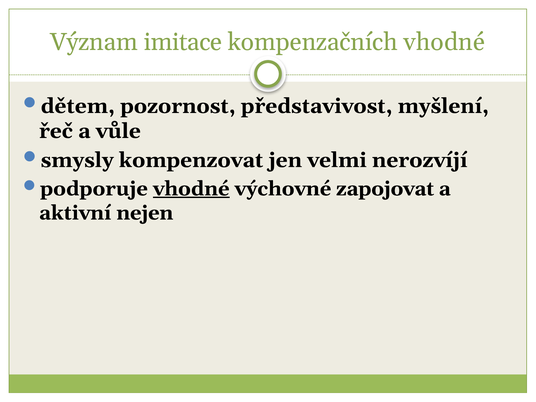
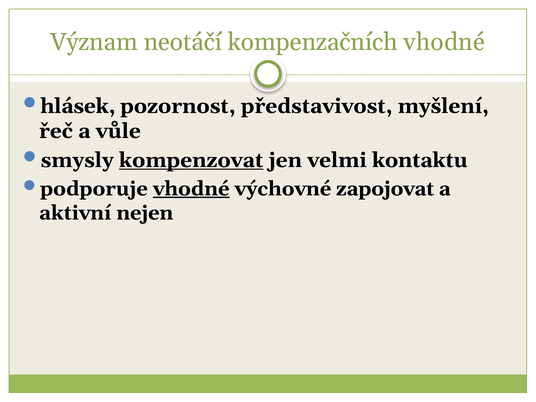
imitace: imitace -> neotáčí (183, 42)
dětem: dětem -> hlásek (78, 106)
kompenzovat underline: none -> present (191, 160)
nerozvíjí: nerozvíjí -> kontaktu (420, 160)
